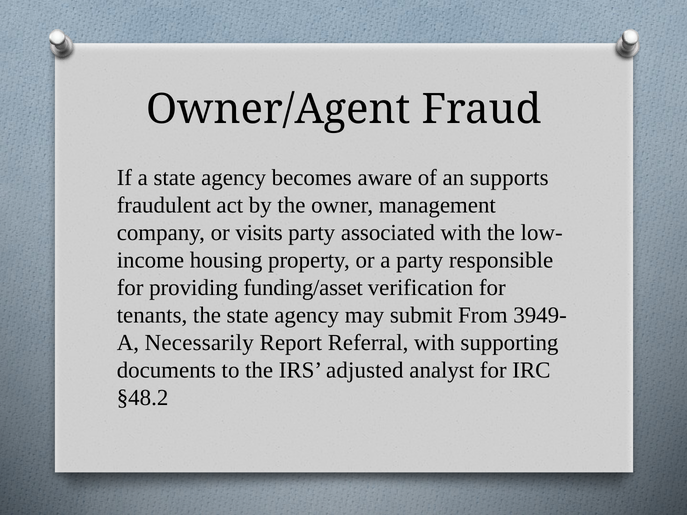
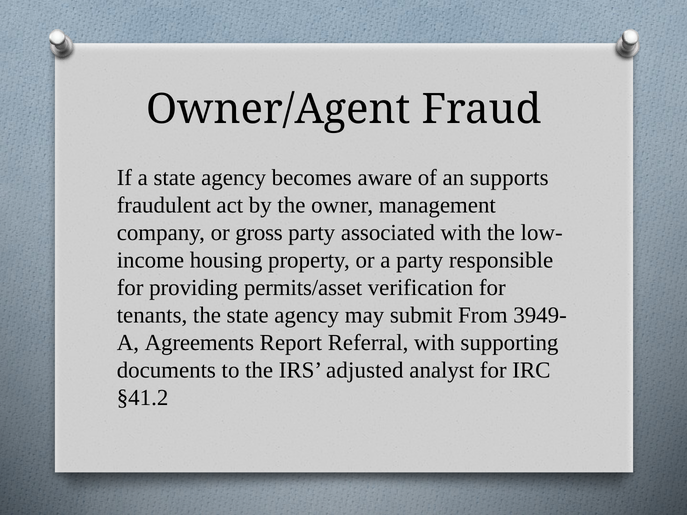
visits: visits -> gross (259, 233)
funding/asset: funding/asset -> permits/asset (303, 288)
Necessarily: Necessarily -> Agreements (199, 343)
§48.2: §48.2 -> §41.2 (143, 398)
